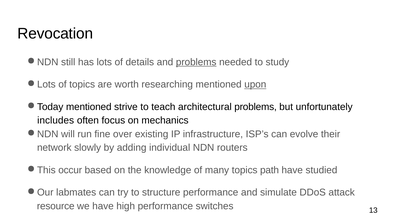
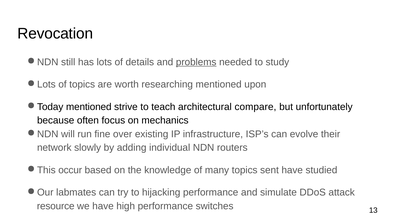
upon underline: present -> none (255, 84)
architectural problems: problems -> compare (255, 107)
includes: includes -> because (56, 120)
path: path -> sent (269, 170)
structure: structure -> hijacking (161, 192)
